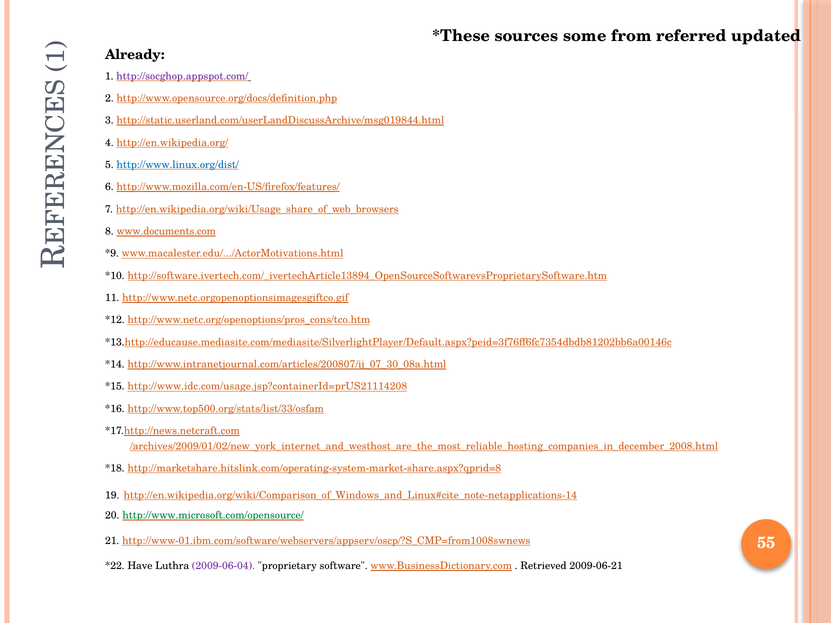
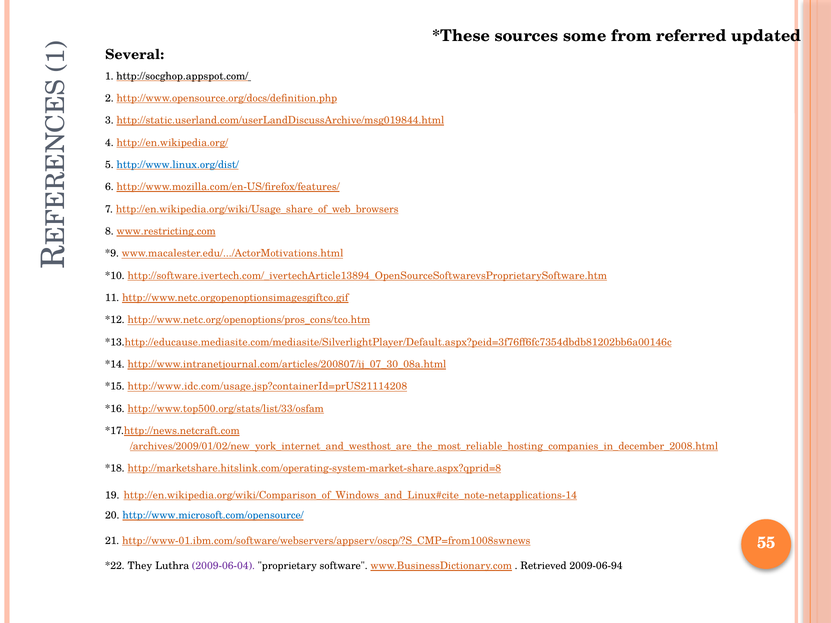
Already: Already -> Several (135, 55)
http://socghop.appspot.com/ colour: purple -> black (182, 76)
www.documents.com: www.documents.com -> www.restricting.com (166, 231)
http://www.microsoft.com/opensource/ colour: green -> blue (213, 516)
Have: Have -> They (140, 566)
2009-06-21: 2009-06-21 -> 2009-06-94 (596, 566)
